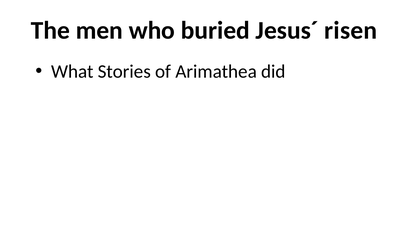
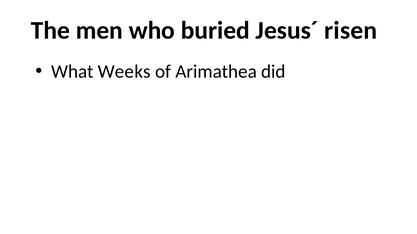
Stories: Stories -> Weeks (124, 72)
